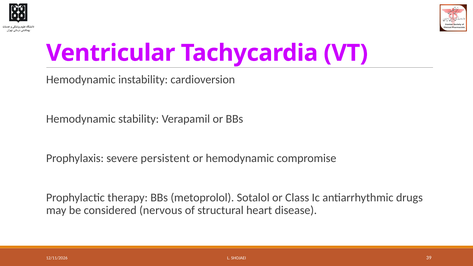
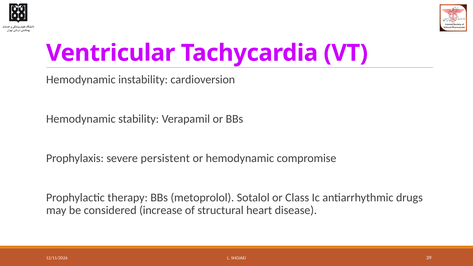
nervous: nervous -> increase (161, 210)
